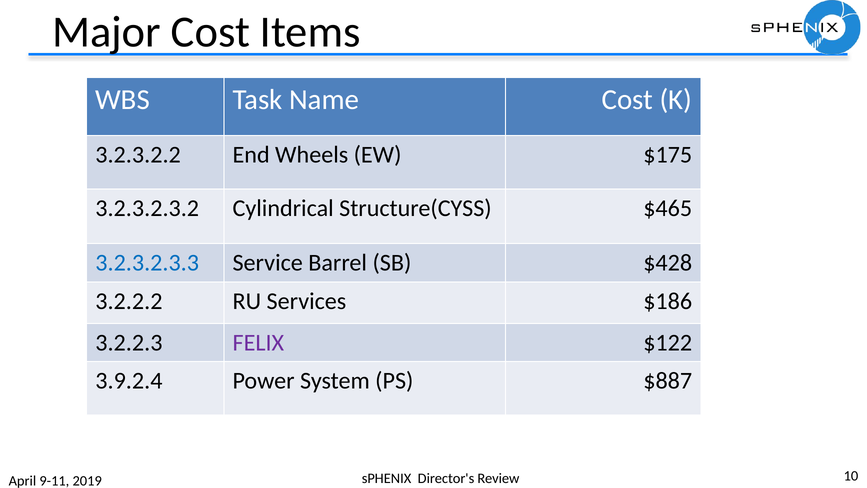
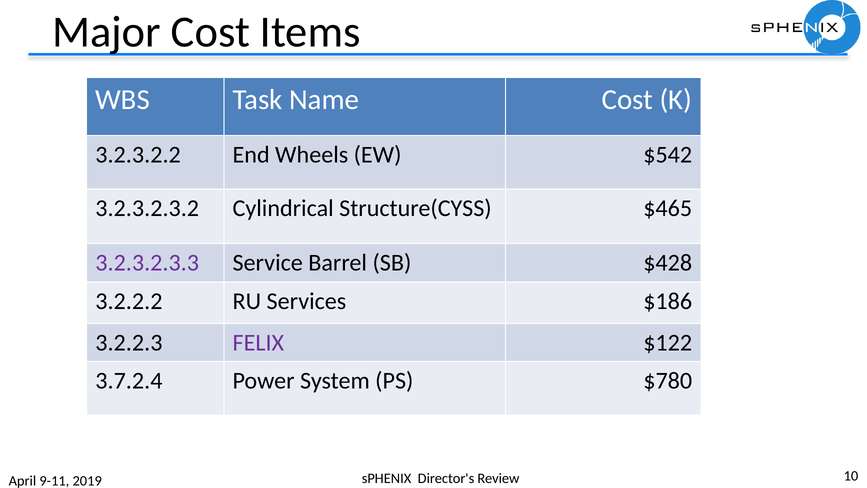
$175: $175 -> $542 (668, 155)
3.2.3.2.3.3 colour: blue -> purple (147, 262)
3.9.2.4: 3.9.2.4 -> 3.7.2.4 (129, 381)
$887: $887 -> $780 (668, 381)
